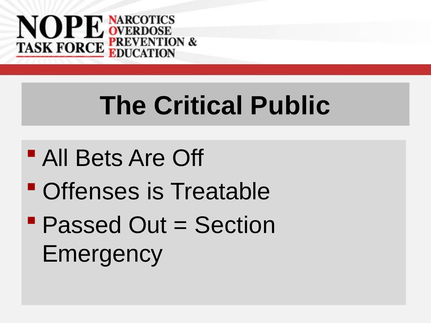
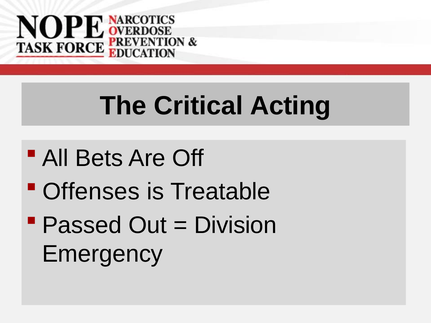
Public: Public -> Acting (291, 106)
Section: Section -> Division (235, 225)
